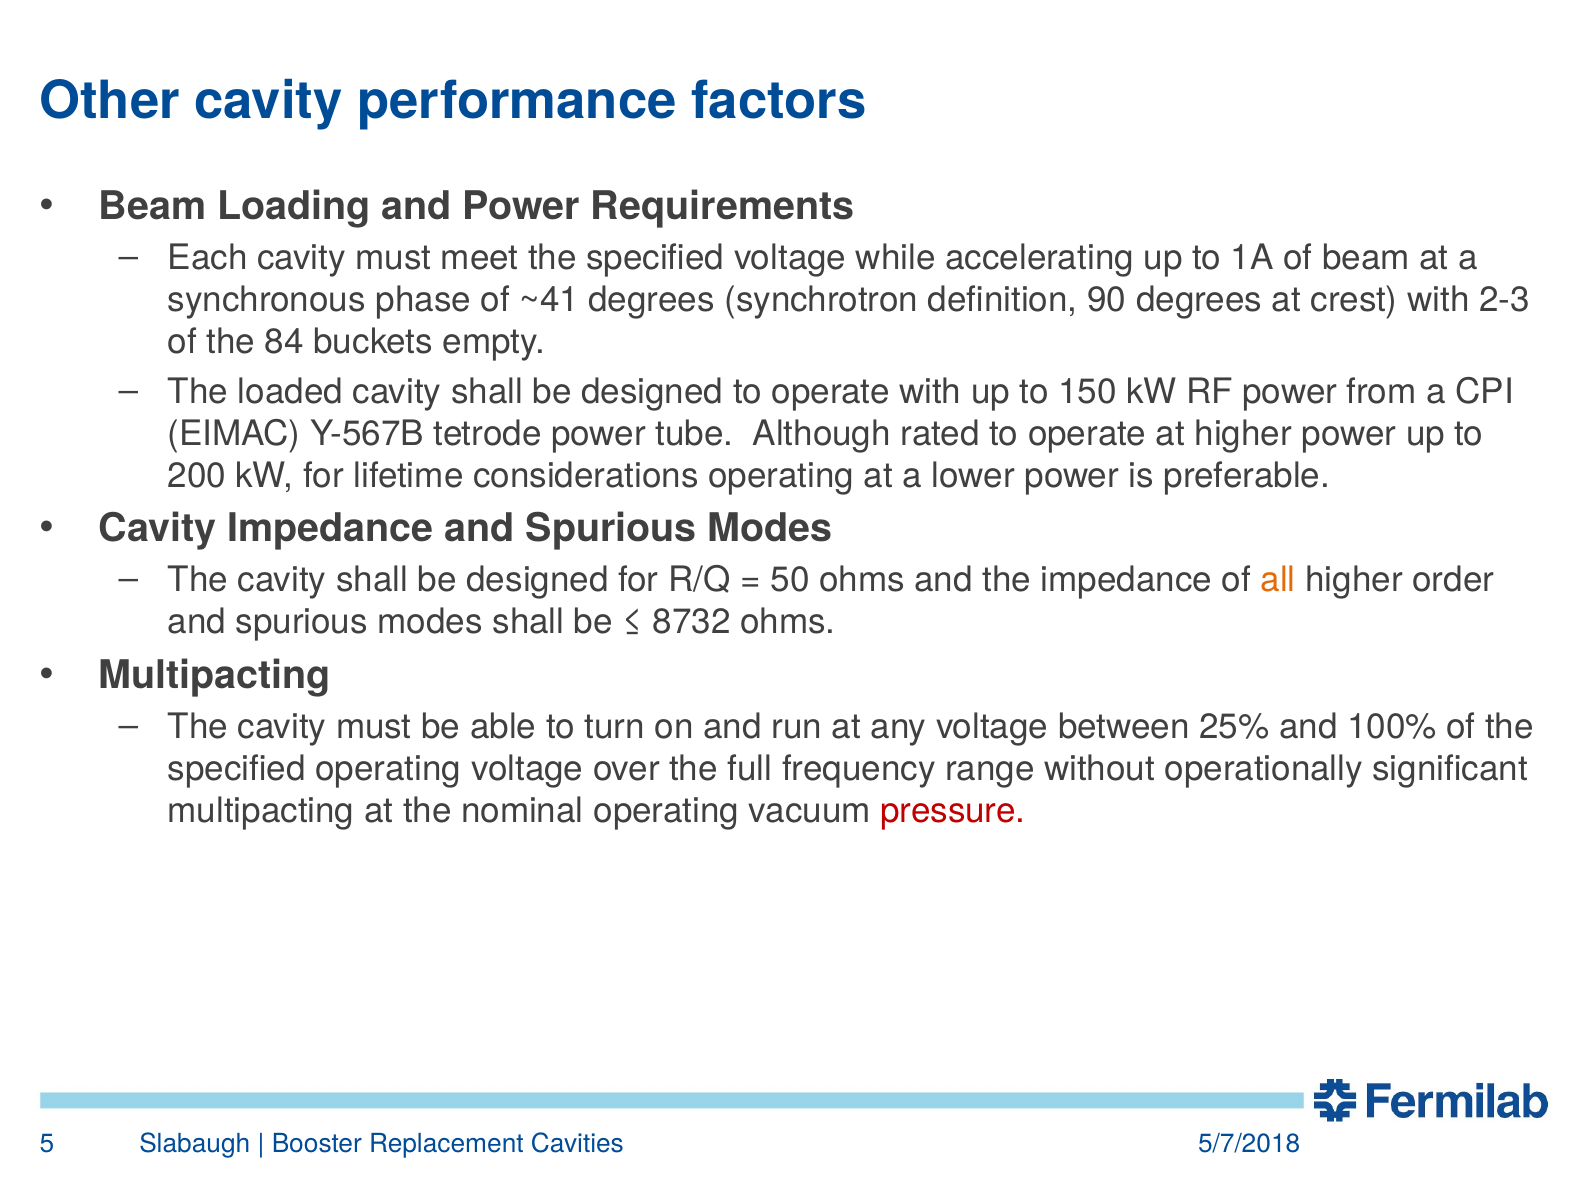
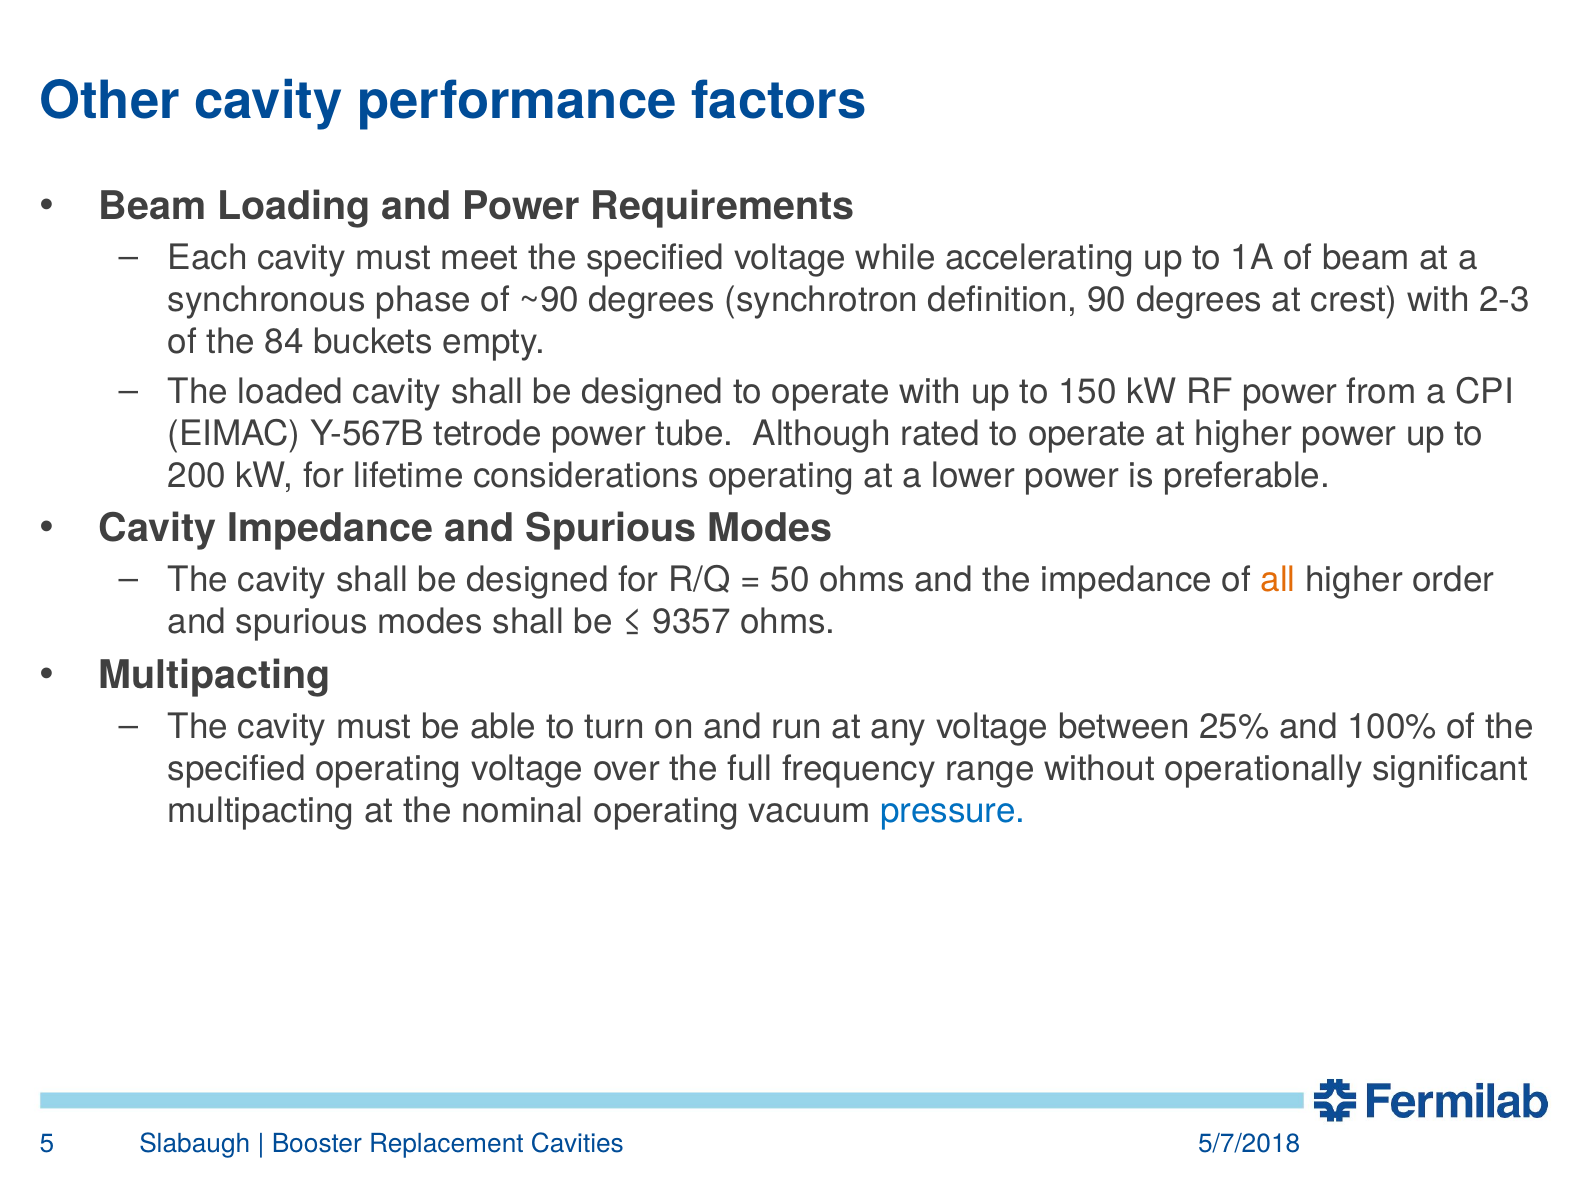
~41: ~41 -> ~90 (549, 300)
8732: 8732 -> 9357 (692, 622)
pressure colour: red -> blue (953, 811)
